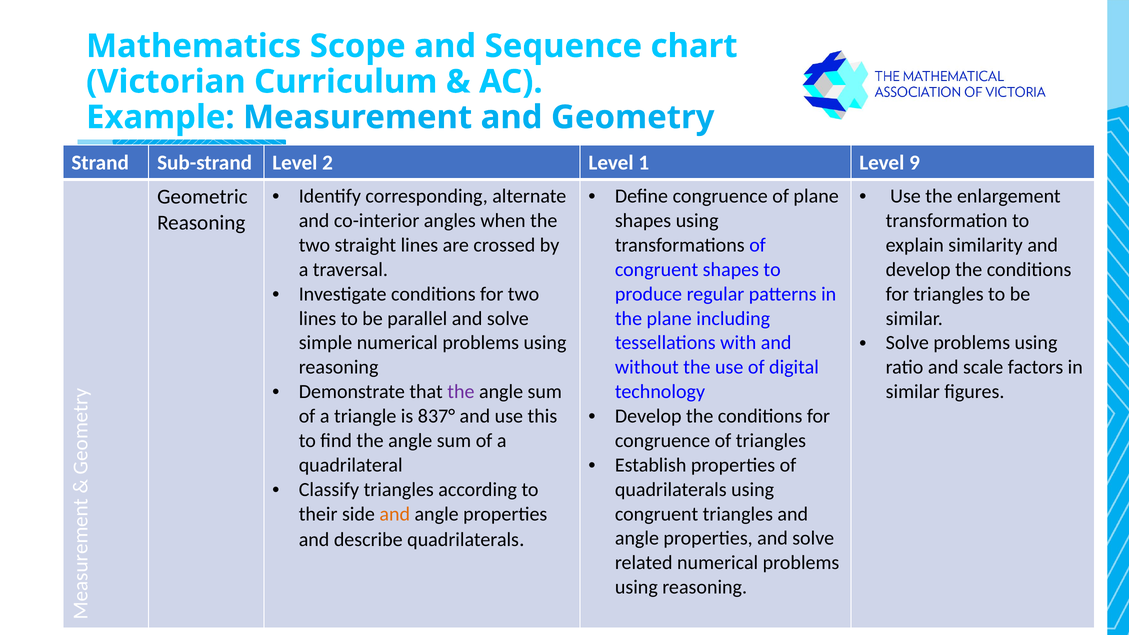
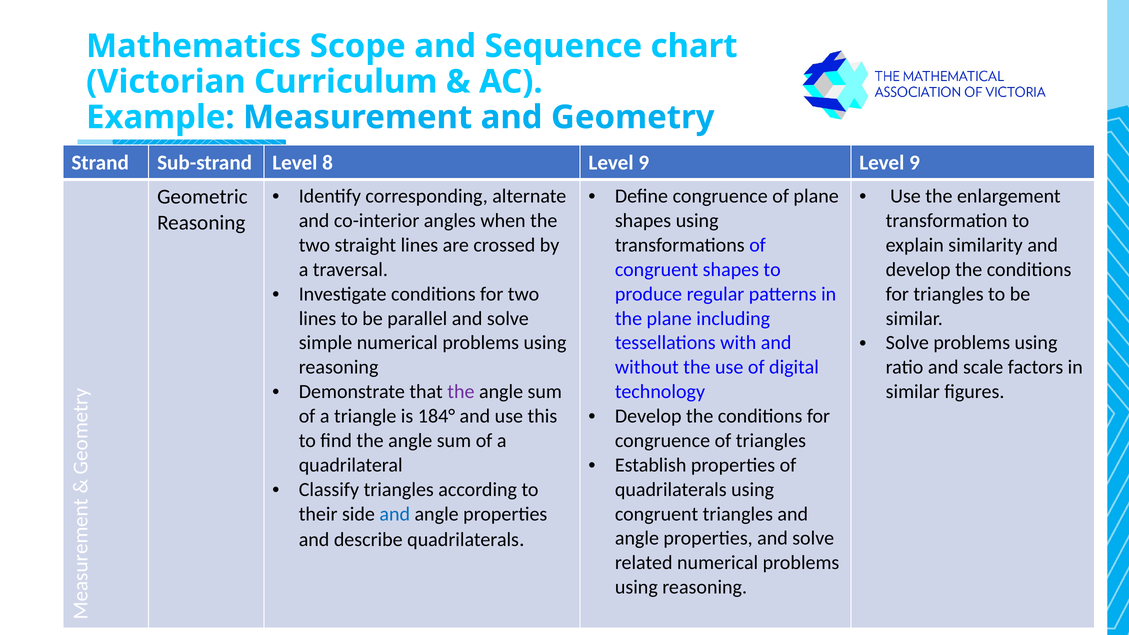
2: 2 -> 8 (328, 163)
1: 1 -> 9 (644, 163)
837°: 837° -> 184° (436, 416)
and colour: orange -> blue (395, 514)
